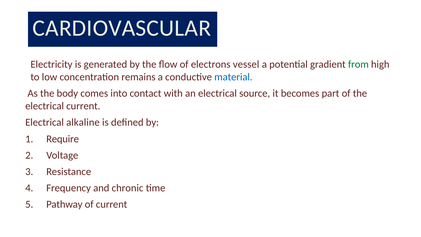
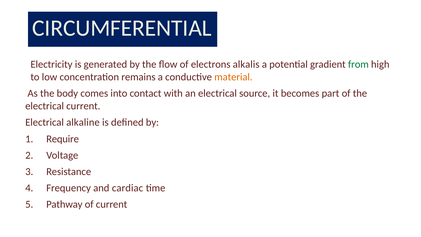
CARDIOVASCULAR: CARDIOVASCULAR -> CIRCUMFERENTIAL (122, 28)
vessel: vessel -> alkalis (246, 64)
material colour: blue -> orange (233, 77)
chronic: chronic -> cardiac (128, 188)
